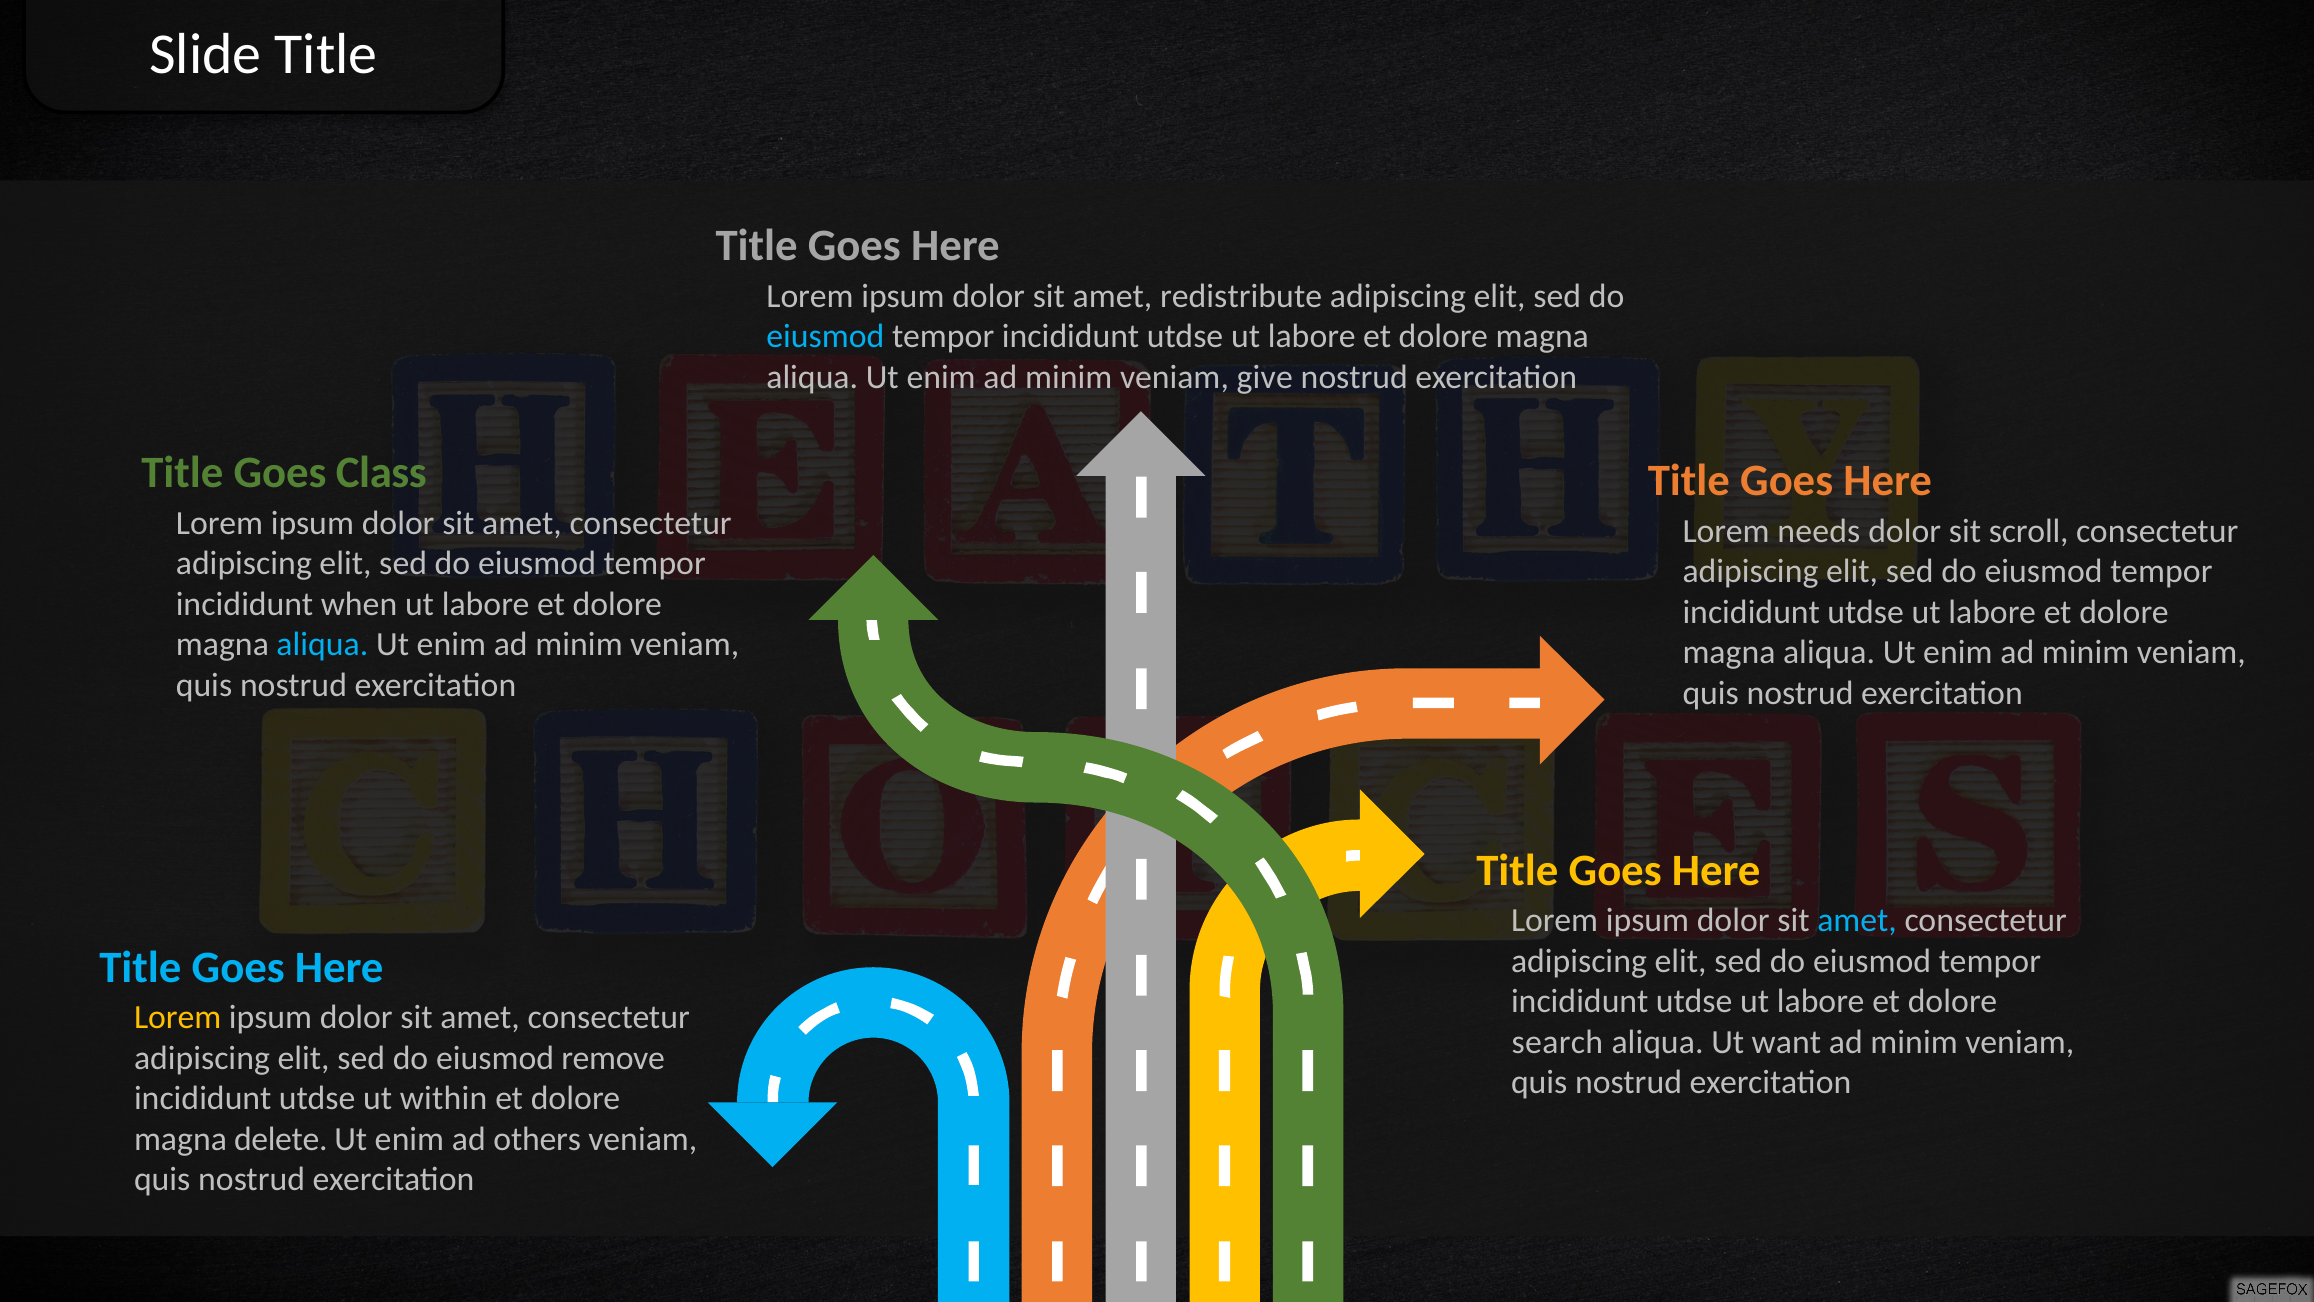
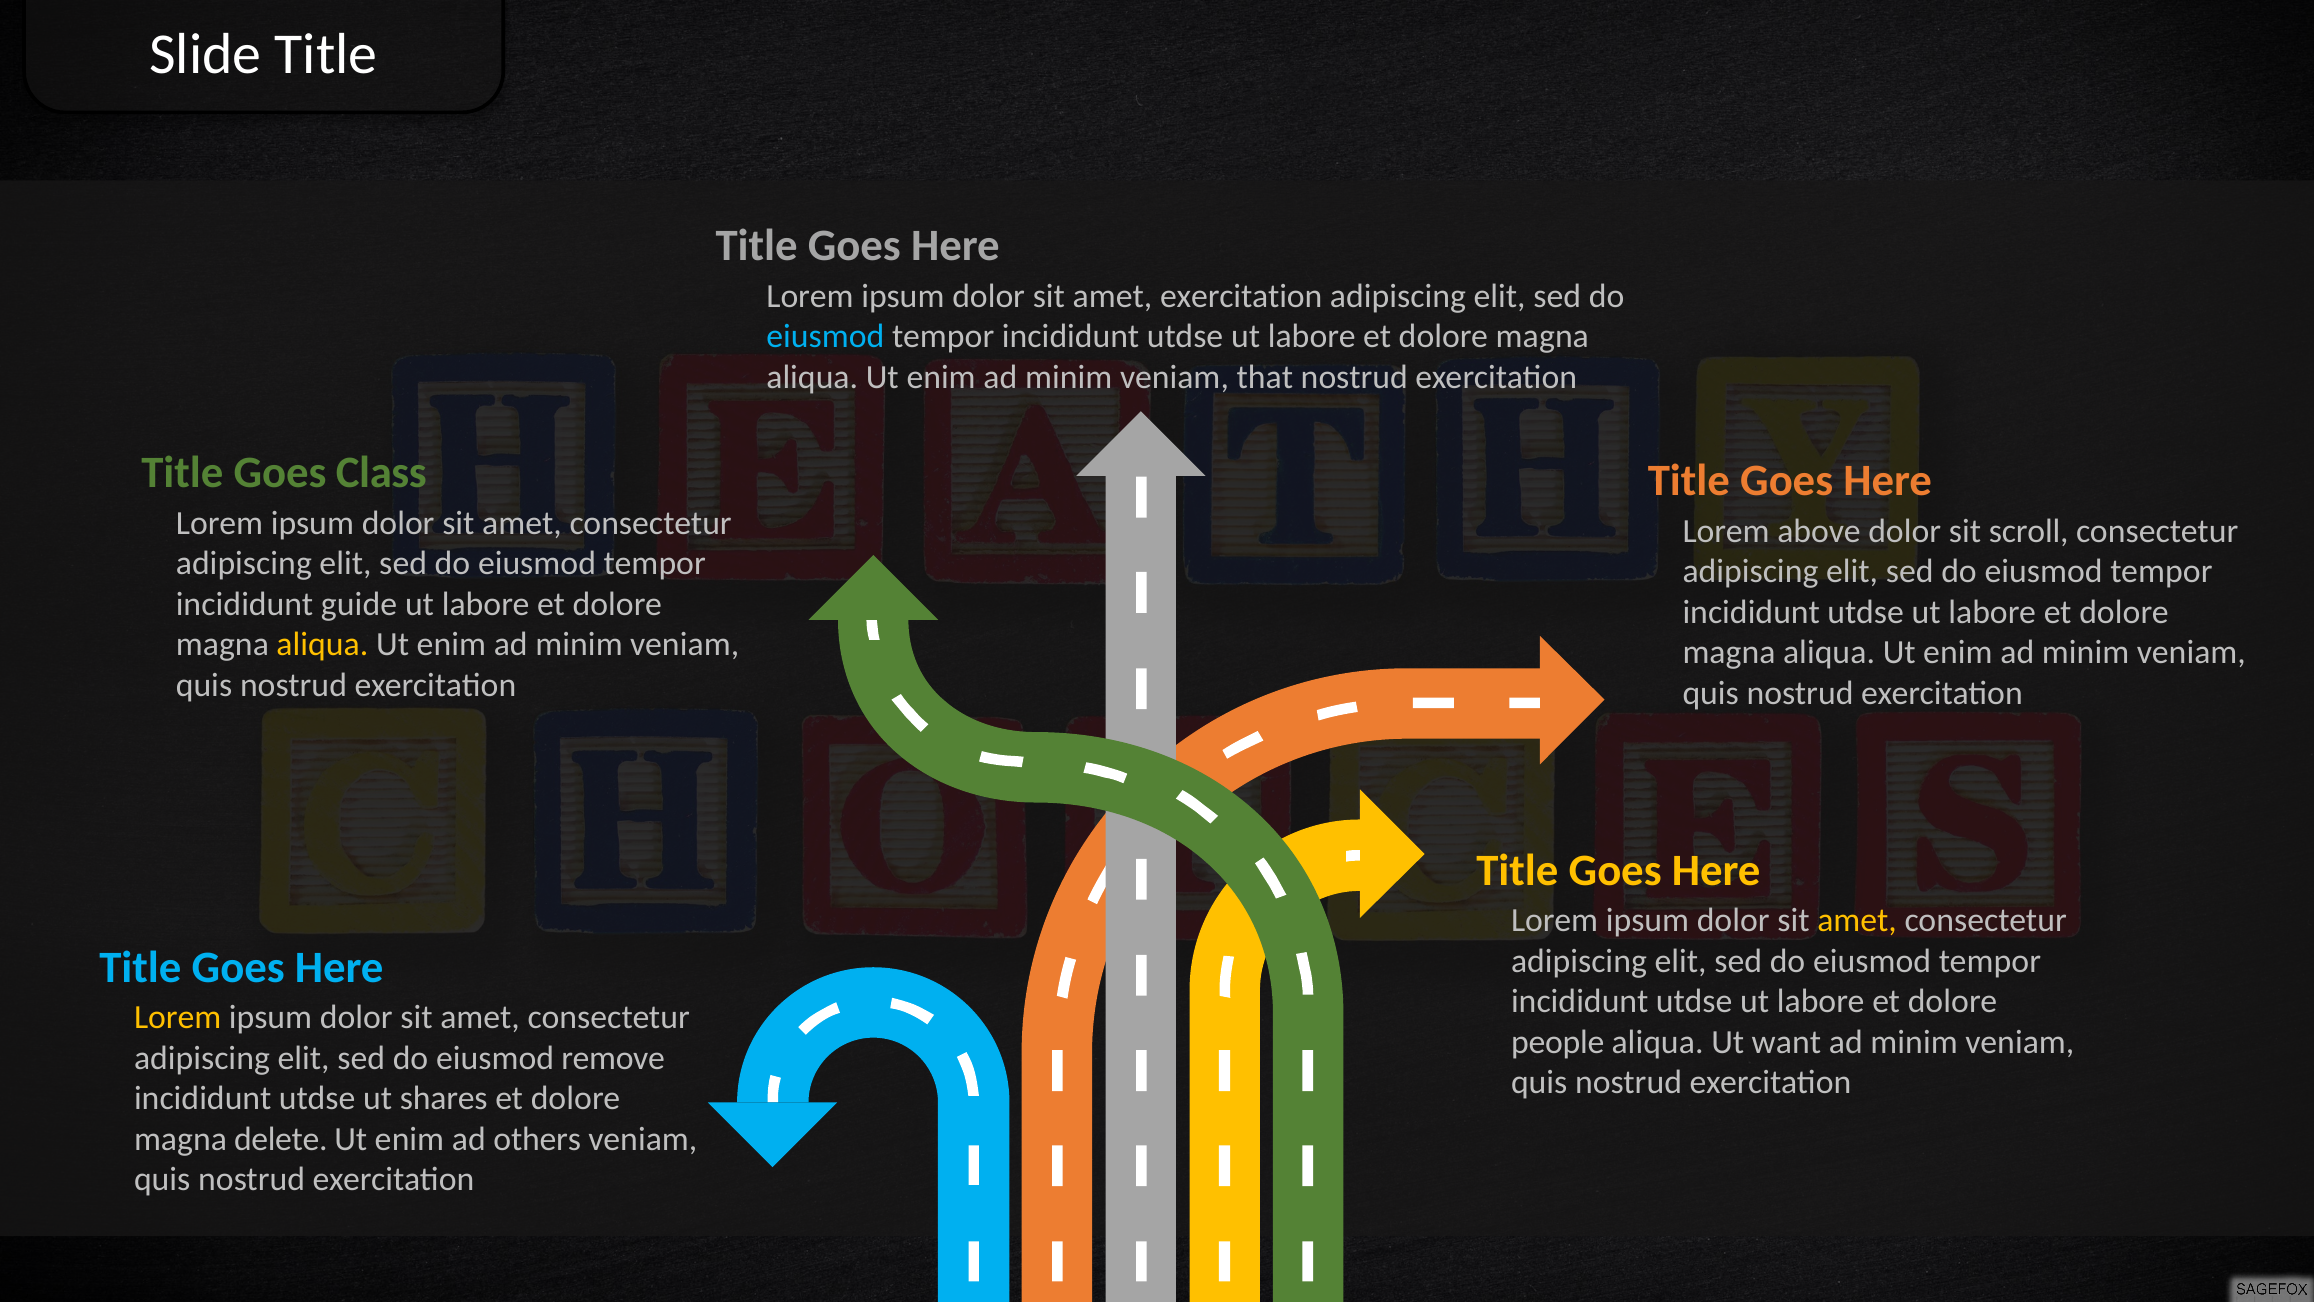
amet redistribute: redistribute -> exercitation (1241, 296)
give: give -> that (1265, 377)
needs: needs -> above (1819, 531)
when: when -> guide (359, 604)
aliqua colour: light blue -> yellow (322, 645)
amet colour: light blue -> yellow (1857, 920)
search: search -> people (1558, 1042)
within: within -> shares (444, 1098)
